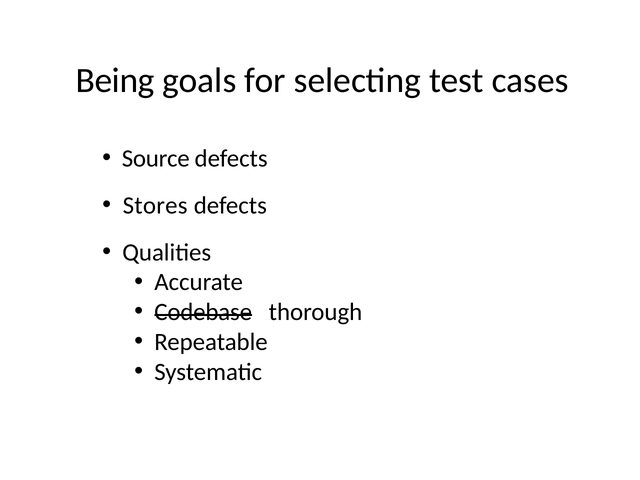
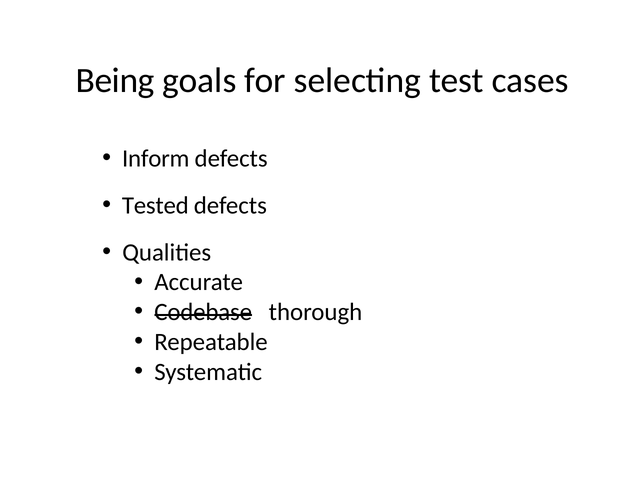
Source: Source -> Inform (156, 158)
Stores: Stores -> Tested (155, 205)
